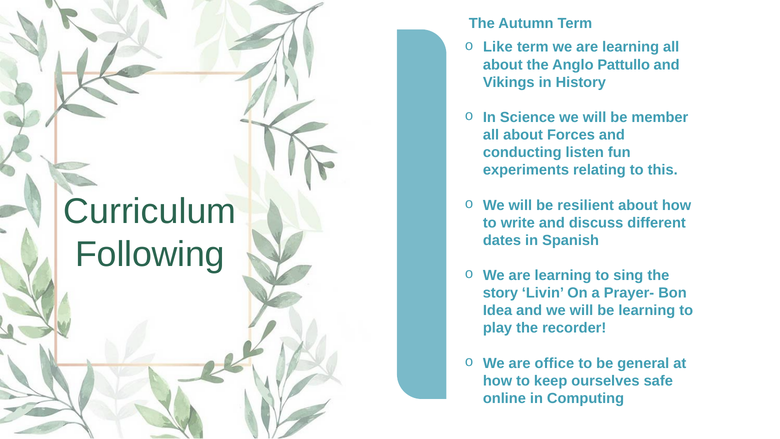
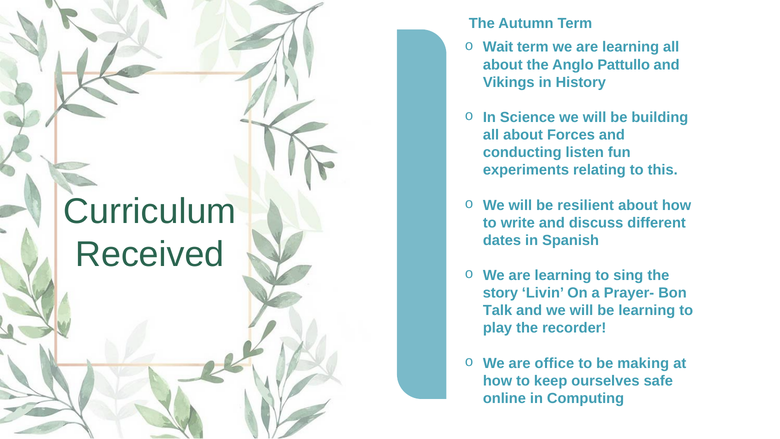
Like: Like -> Wait (498, 47)
member: member -> building (660, 117)
Following: Following -> Received (150, 254)
Idea: Idea -> Talk (498, 310)
general: general -> making (643, 363)
